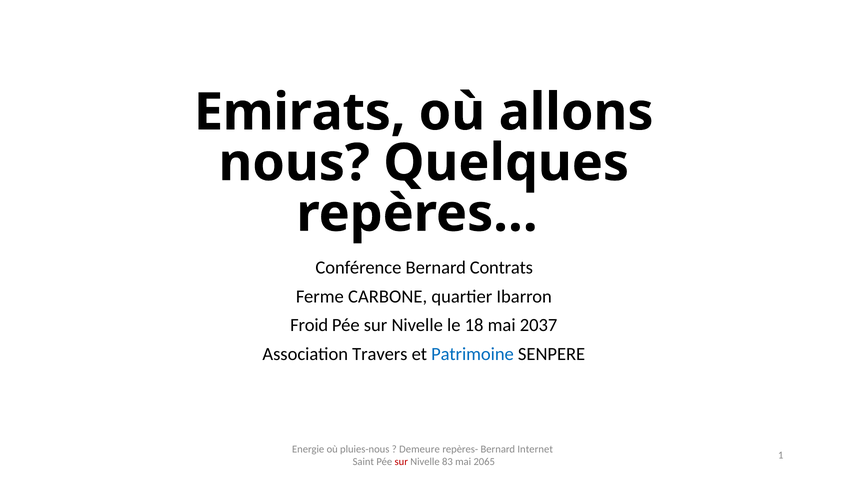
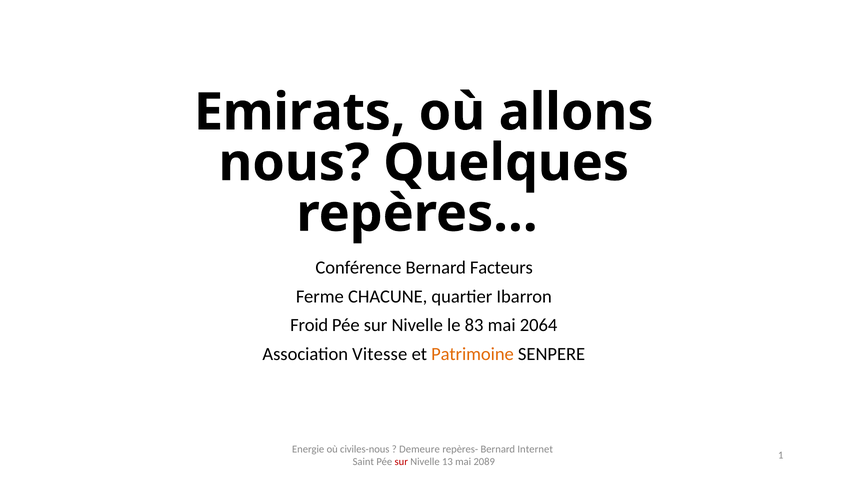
Contrats: Contrats -> Facteurs (501, 268)
CARBONE: CARBONE -> CHACUNE (388, 296)
18: 18 -> 83 (474, 325)
2037: 2037 -> 2064 (539, 325)
Travers: Travers -> Vitesse (380, 354)
Patrimoine colour: blue -> orange (472, 354)
pluies-nous: pluies-nous -> civiles-nous (365, 449)
83: 83 -> 13 (447, 462)
2065: 2065 -> 2089 (484, 462)
